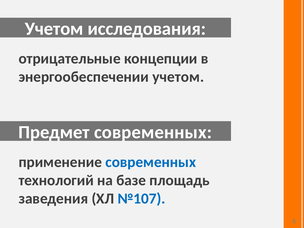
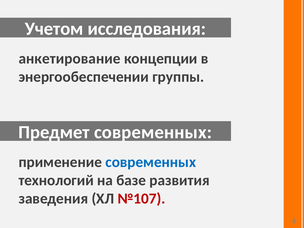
отрицательные: отрицательные -> анкетирование (70, 59)
энергообеспечении учетом: учетом -> группы (178, 77)
площадь: площадь -> развития (180, 180)
№107 colour: blue -> red (141, 199)
